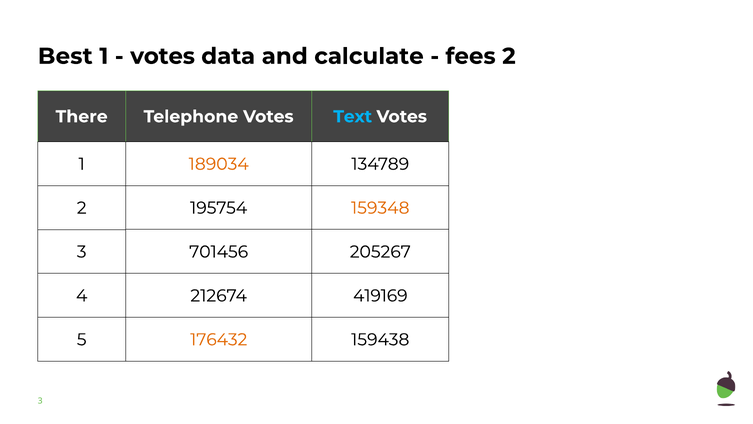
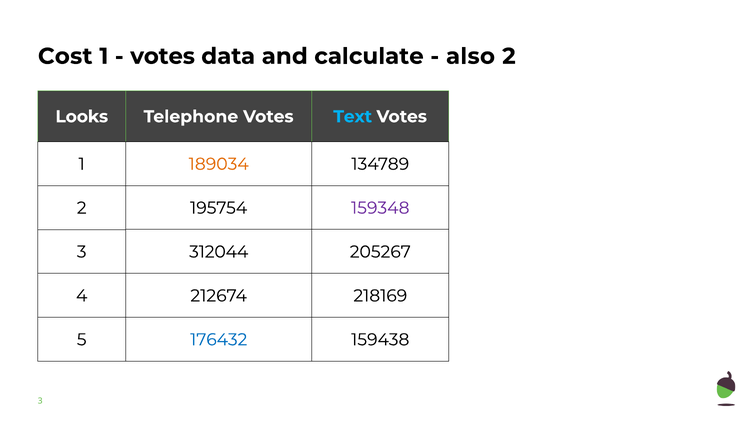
Best: Best -> Cost (65, 56)
fees: fees -> also (470, 56)
There: There -> Looks (82, 117)
159348 colour: orange -> purple (380, 208)
701456: 701456 -> 312044 (219, 252)
419169: 419169 -> 218169 (380, 295)
176432 colour: orange -> blue (219, 339)
